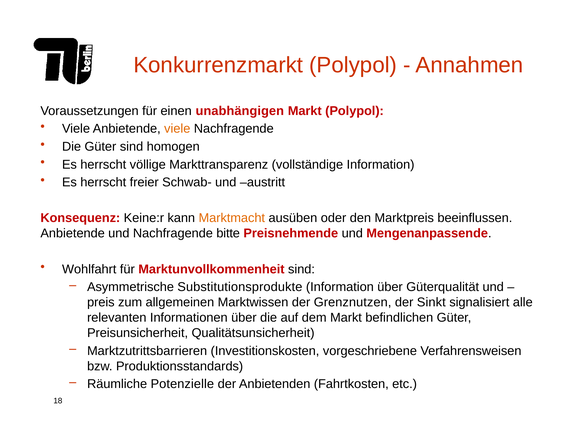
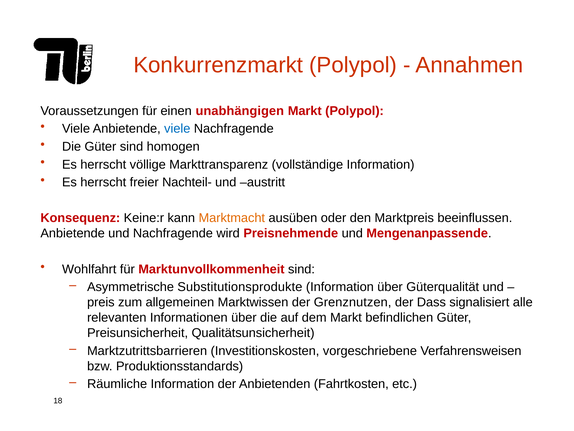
viele colour: orange -> blue (177, 129)
Schwab-: Schwab- -> Nachteil- (187, 182)
bitte: bitte -> wird (228, 233)
Sinkt: Sinkt -> Dass (431, 302)
Räumliche Potenzielle: Potenzielle -> Information (182, 384)
